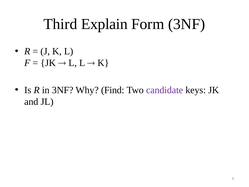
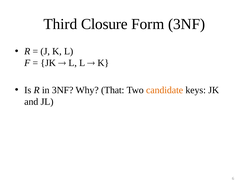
Explain: Explain -> Closure (104, 24)
Find: Find -> That (113, 90)
candidate colour: purple -> orange (165, 90)
